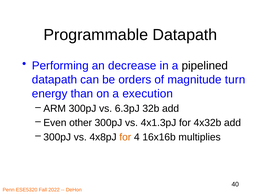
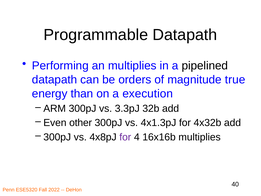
an decrease: decrease -> multiplies (132, 66)
turn: turn -> true (235, 80)
6.3pJ: 6.3pJ -> 3.3pJ (127, 108)
for colour: orange -> purple (125, 137)
